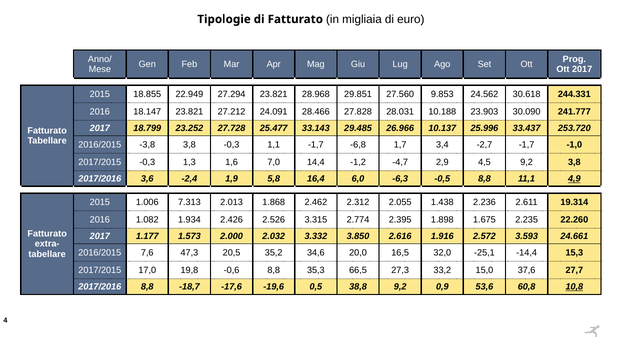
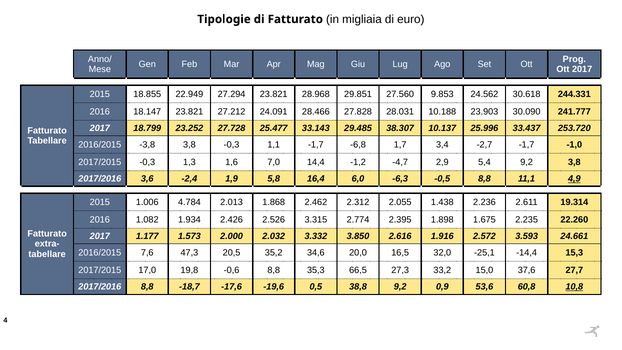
26.966: 26.966 -> 38.307 (400, 128)
4,5: 4,5 -> 5,4 (484, 162)
7.313: 7.313 -> 4.784 (189, 202)
